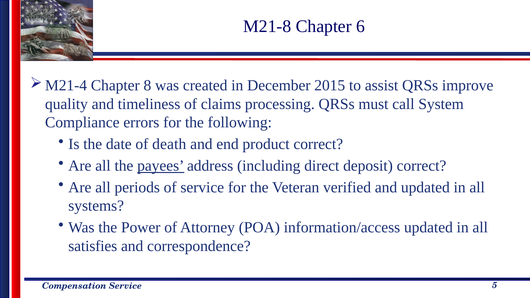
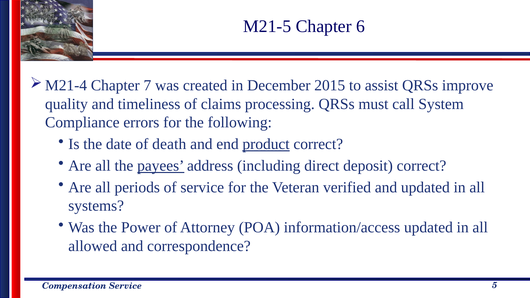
M21-8: M21-8 -> M21-5 (267, 26)
8: 8 -> 7 (147, 86)
product underline: none -> present (266, 144)
satisfies: satisfies -> allowed (93, 246)
